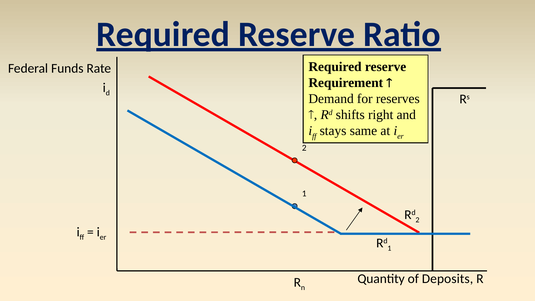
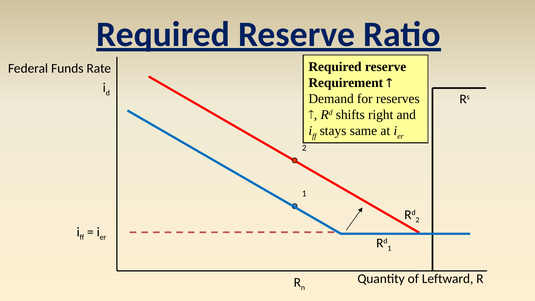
Deposits: Deposits -> Leftward (448, 279)
